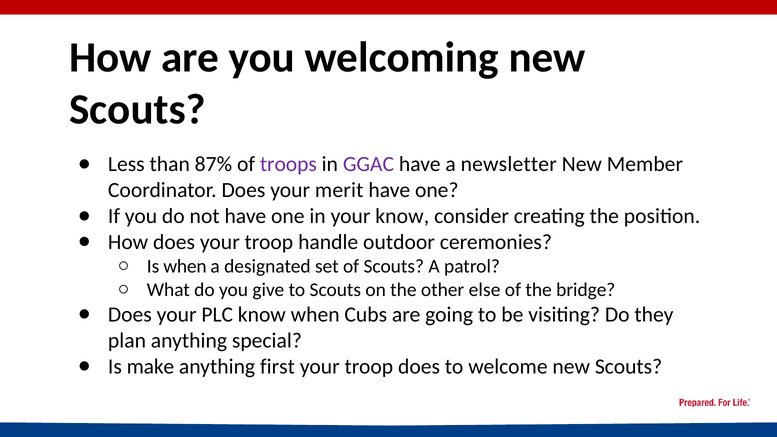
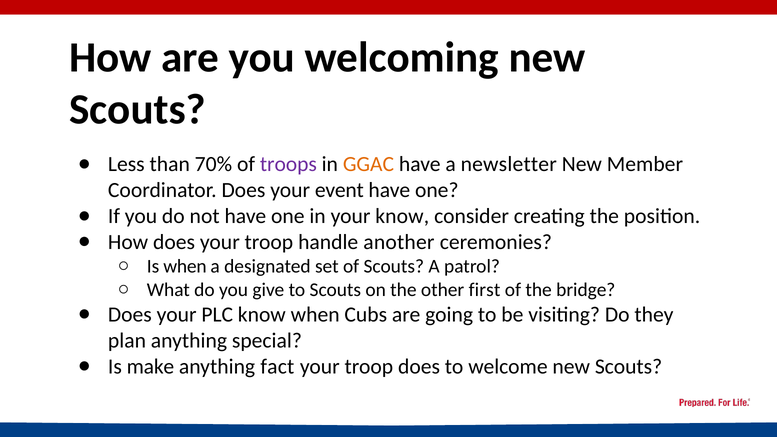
87%: 87% -> 70% (213, 164)
GGAC colour: purple -> orange (368, 164)
merit: merit -> event (339, 190)
outdoor: outdoor -> another (399, 242)
else: else -> first (485, 290)
first: first -> fact (277, 366)
